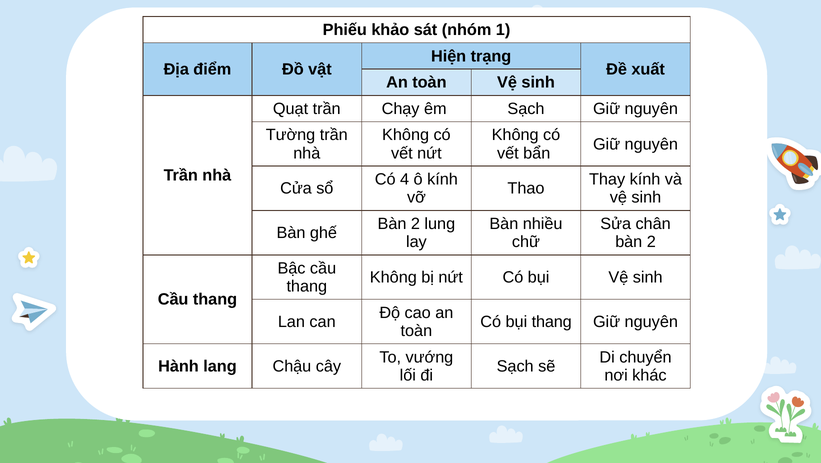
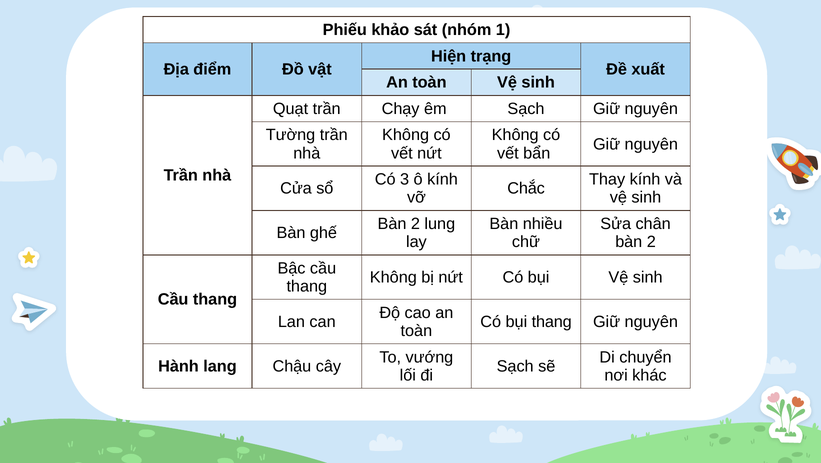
4: 4 -> 3 (405, 179)
Thao: Thao -> Chắc (526, 189)
